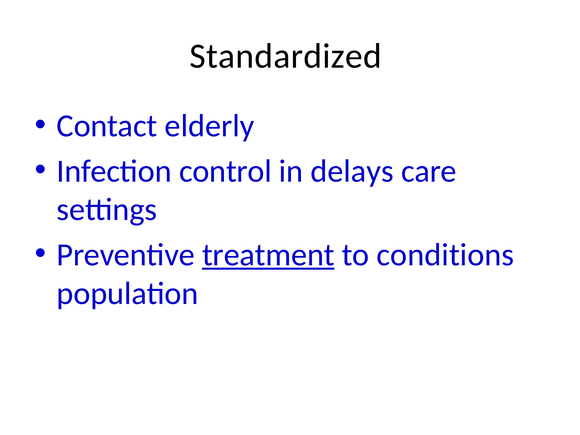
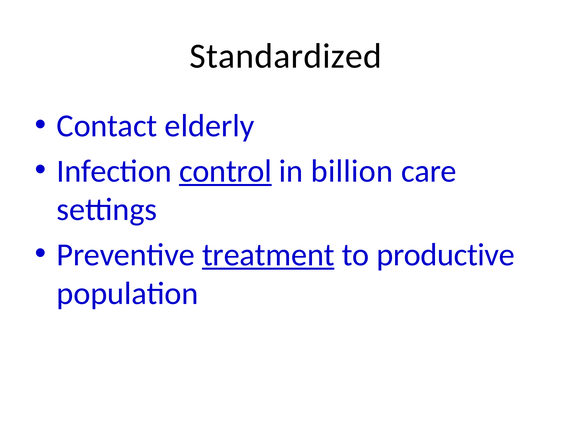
control underline: none -> present (225, 171)
delays: delays -> billion (352, 171)
conditions: conditions -> productive (446, 255)
